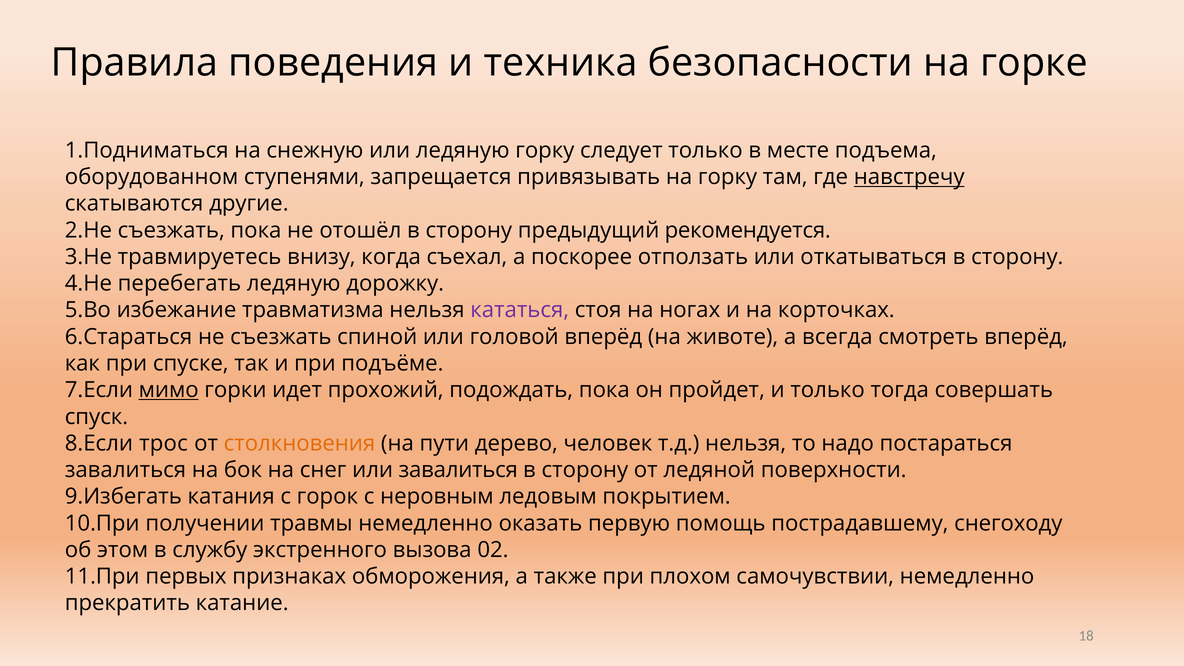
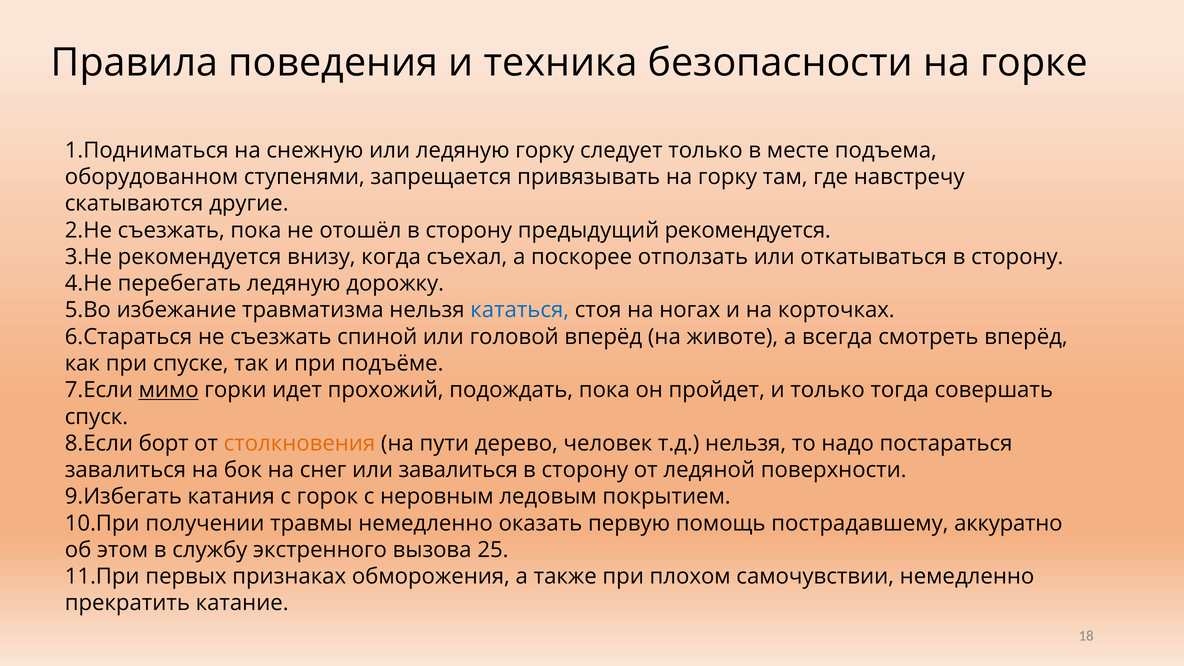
навстречу underline: present -> none (909, 177)
травмируетесь: травмируетесь -> рекомендуется (200, 257)
кататься colour: purple -> blue (520, 310)
трос: трос -> борт (164, 443)
снегоходу: снегоходу -> аккуратно (1008, 523)
02: 02 -> 25 (493, 550)
